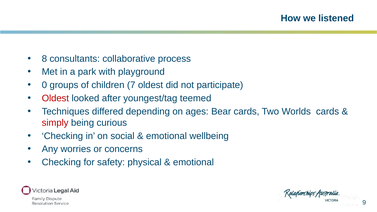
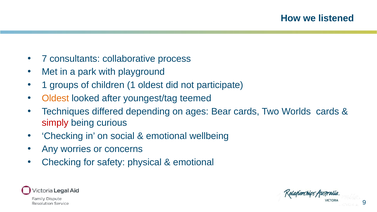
8: 8 -> 7 (44, 59)
0: 0 -> 1 (44, 85)
children 7: 7 -> 1 (131, 85)
Oldest colour: red -> orange (55, 98)
